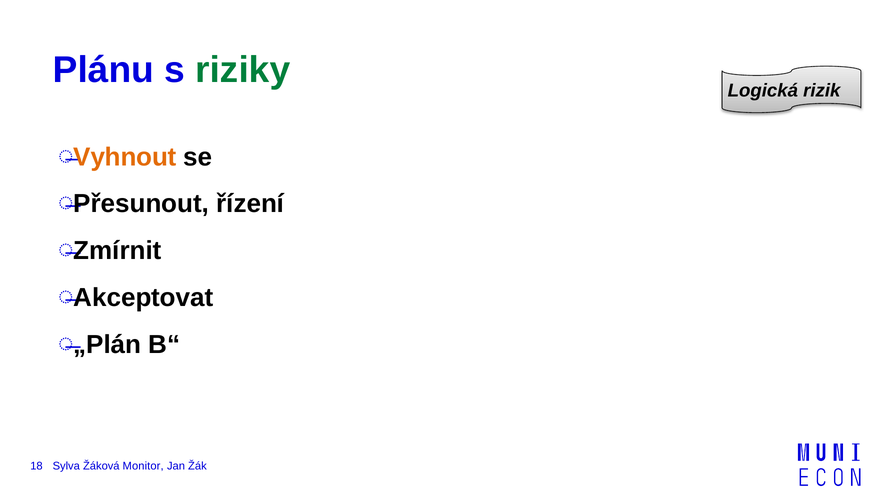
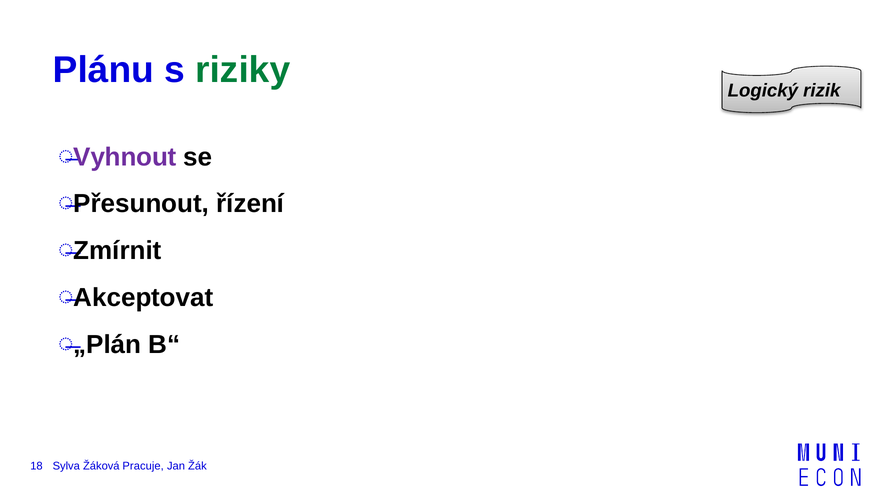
Logická: Logická -> Logický (763, 91)
Vyhnout colour: orange -> purple (125, 157)
Monitor: Monitor -> Pracuje (143, 466)
